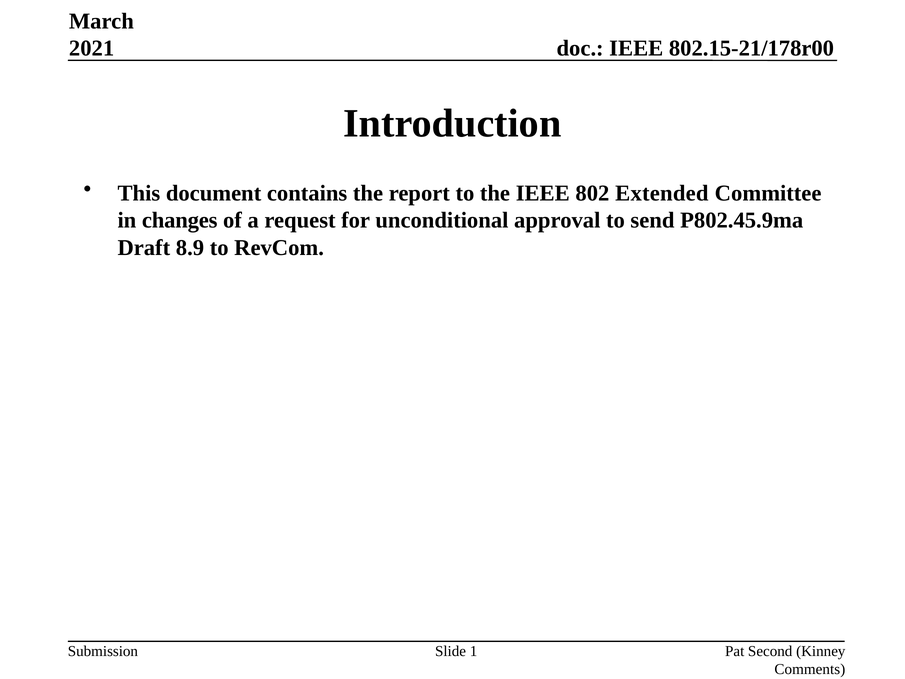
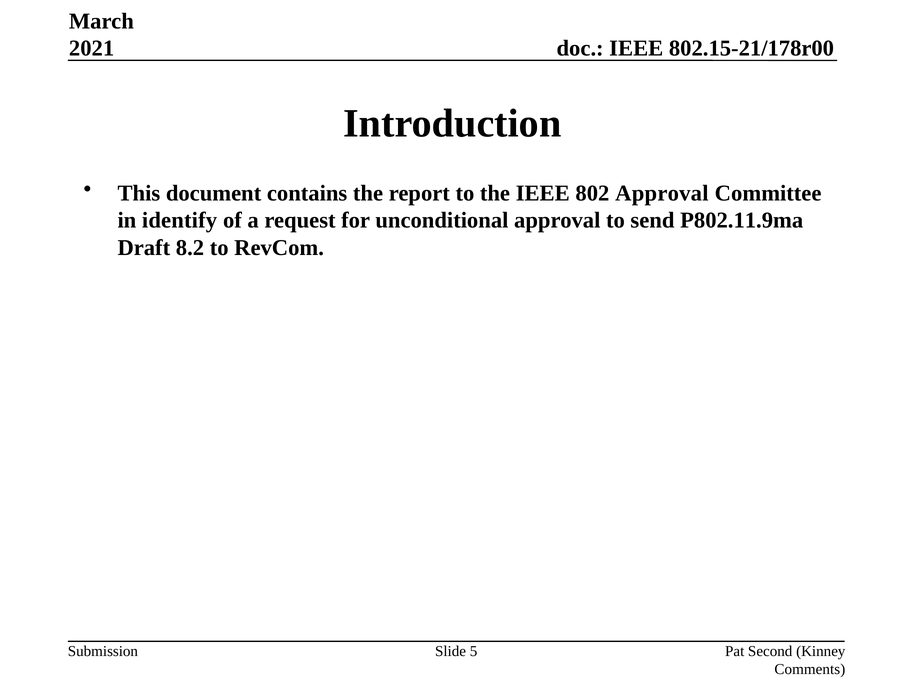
802 Extended: Extended -> Approval (662, 193)
changes: changes -> identify (180, 220)
P802.45.9ma: P802.45.9ma -> P802.11.9ma (742, 220)
8.9: 8.9 -> 8.2 (190, 247)
1: 1 -> 5 (474, 651)
